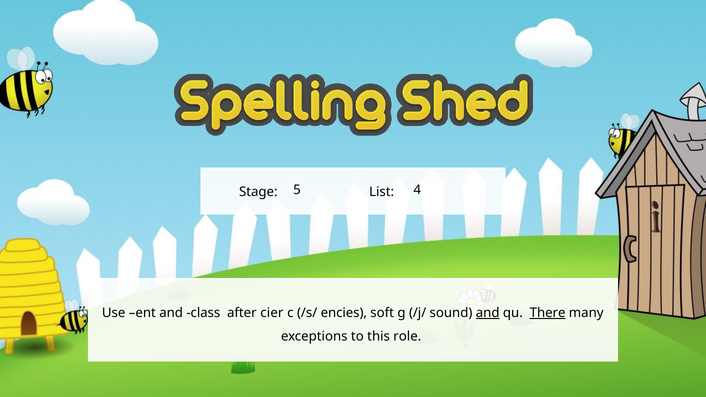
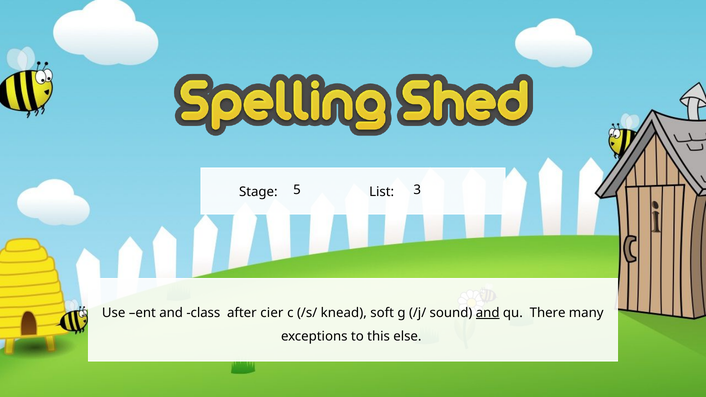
4: 4 -> 3 (417, 190)
encies: encies -> knead (344, 313)
There underline: present -> none (548, 313)
role: role -> else (407, 337)
